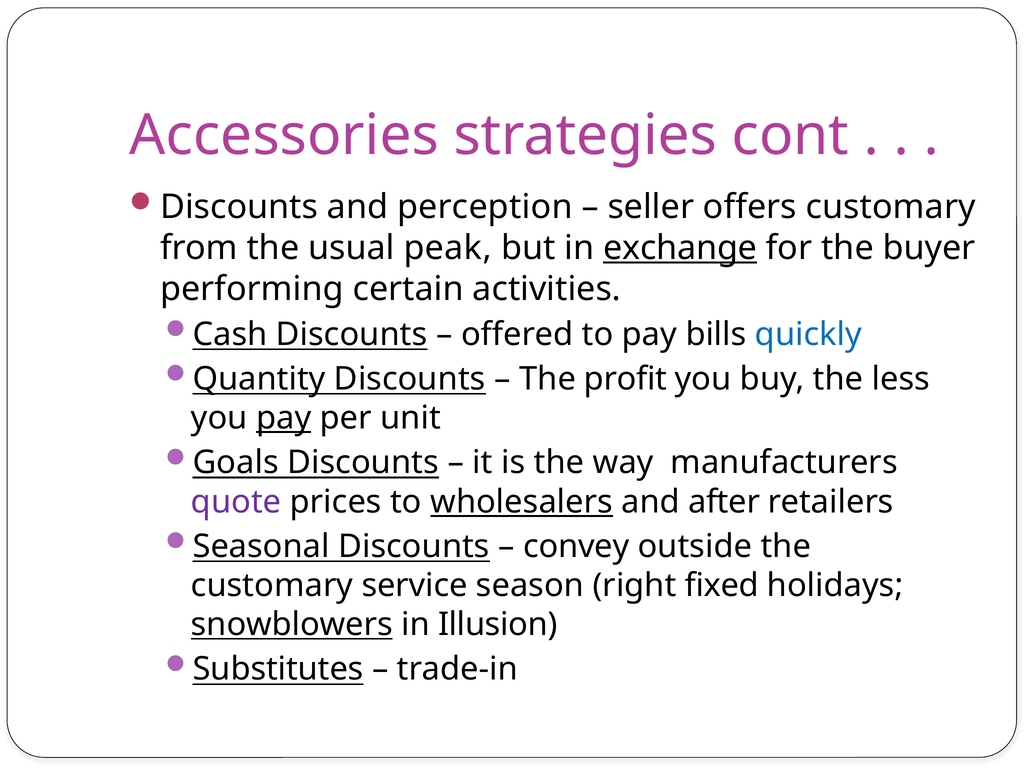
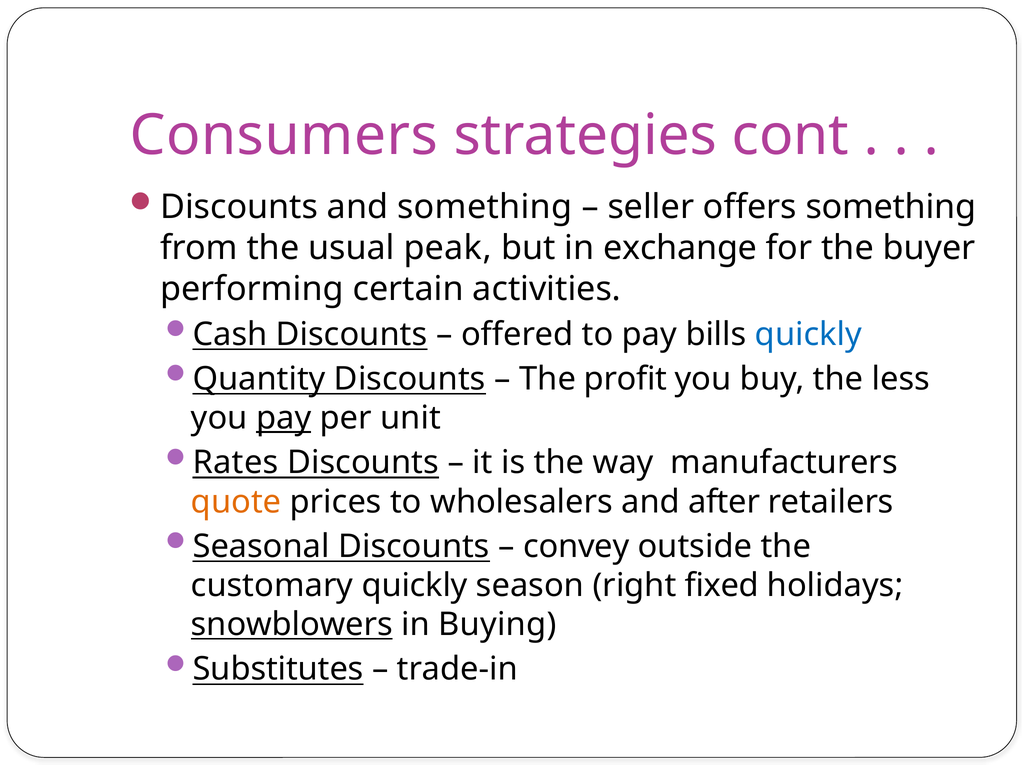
Accessories: Accessories -> Consumers (284, 135)
and perception: perception -> something (485, 207)
offers customary: customary -> something (891, 207)
exchange underline: present -> none (680, 248)
Goals: Goals -> Rates (236, 463)
quote colour: purple -> orange (236, 502)
wholesalers underline: present -> none (522, 502)
customary service: service -> quickly (415, 585)
Illusion: Illusion -> Buying (497, 625)
